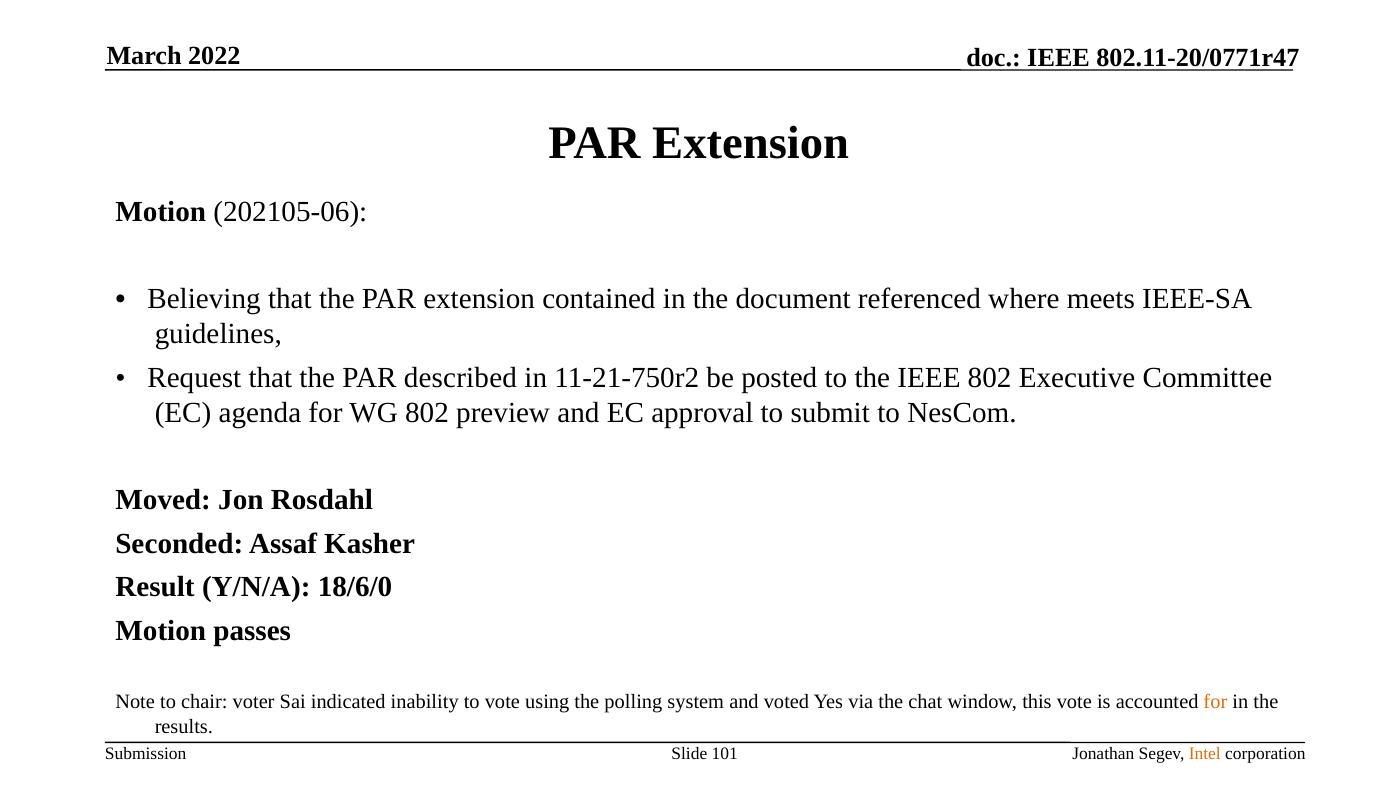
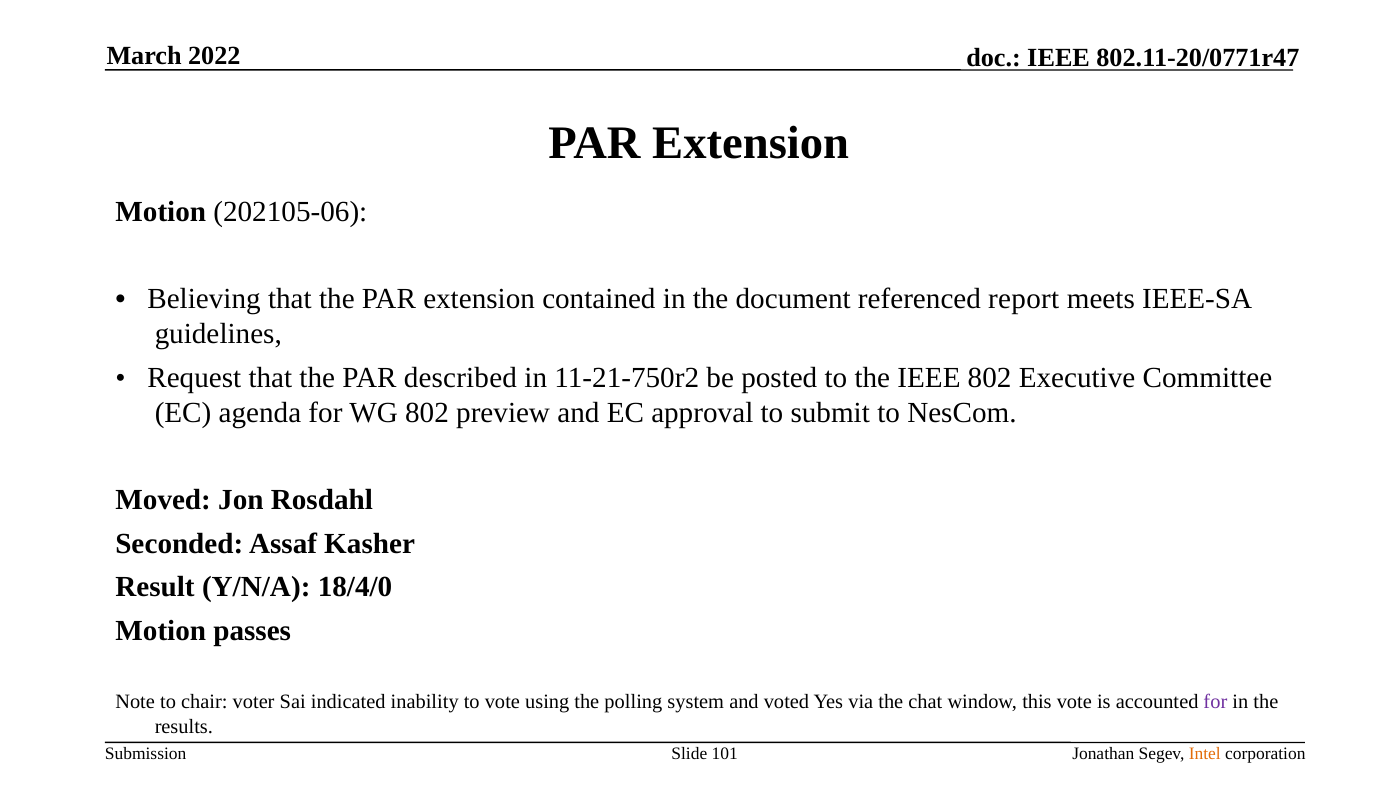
where: where -> report (1024, 299)
18/6/0: 18/6/0 -> 18/4/0 (355, 587)
for colour: orange -> purple (1215, 702)
